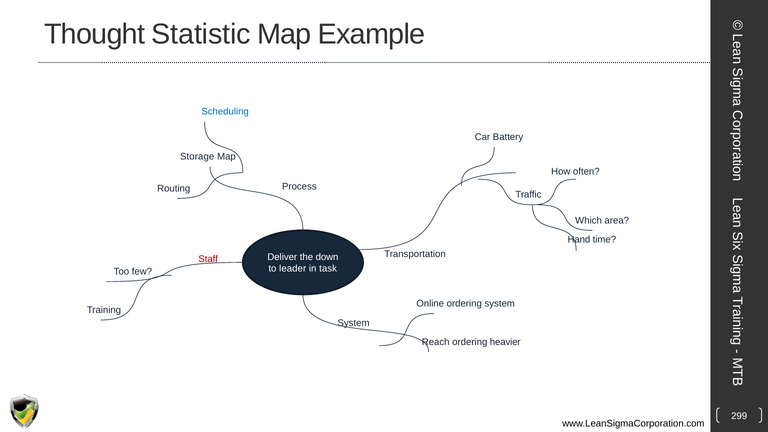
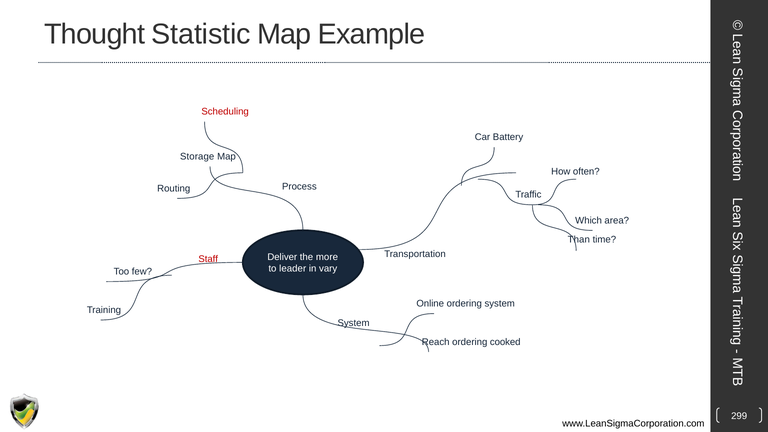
Scheduling colour: blue -> red (225, 112)
Hand: Hand -> Than (579, 240)
down: down -> more (327, 257)
task: task -> vary (328, 269)
heavier: heavier -> cooked (505, 342)
